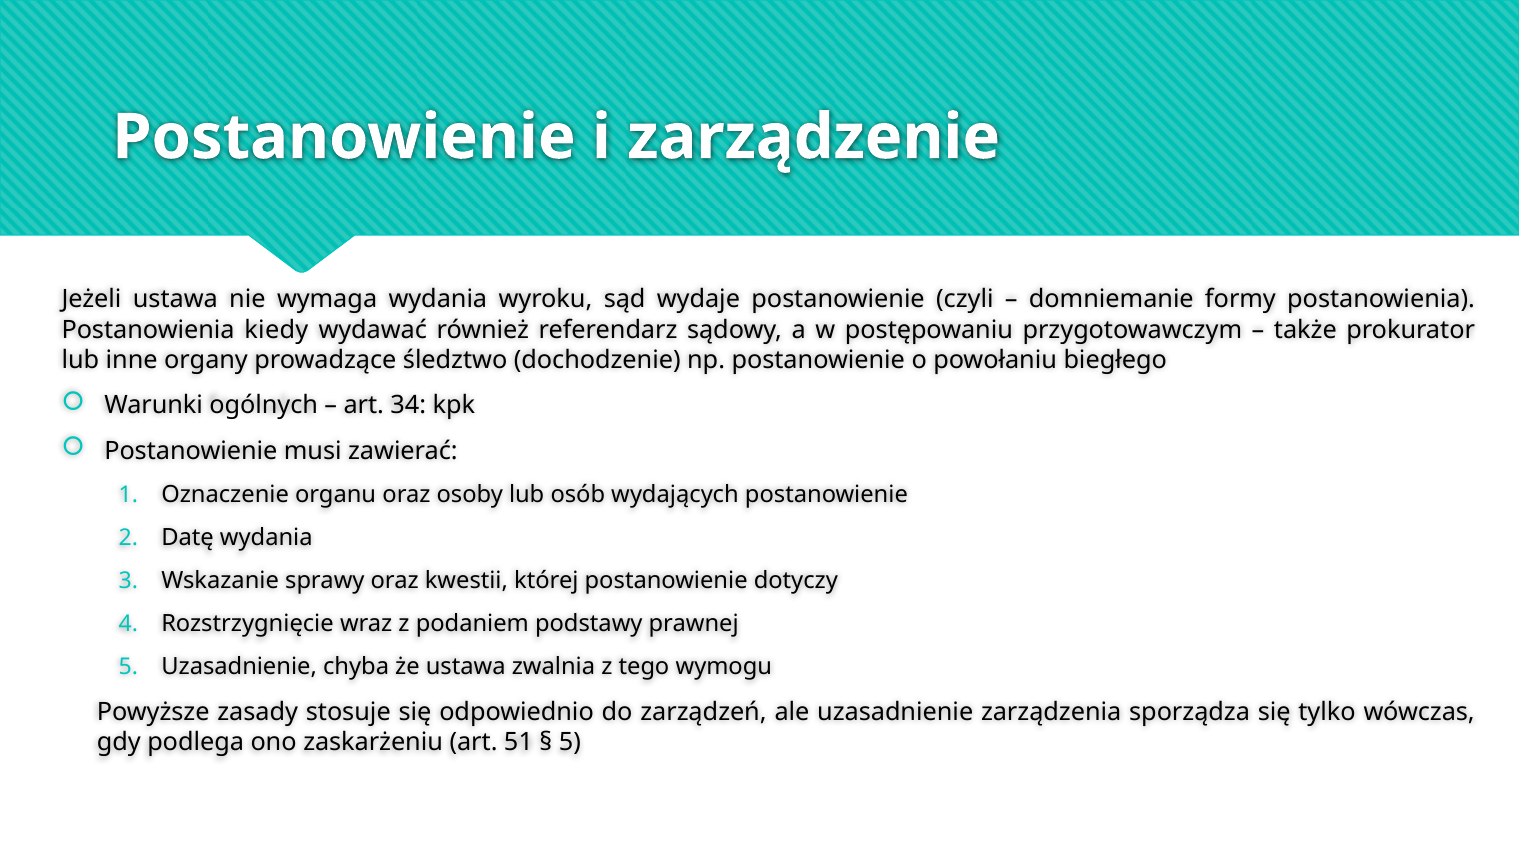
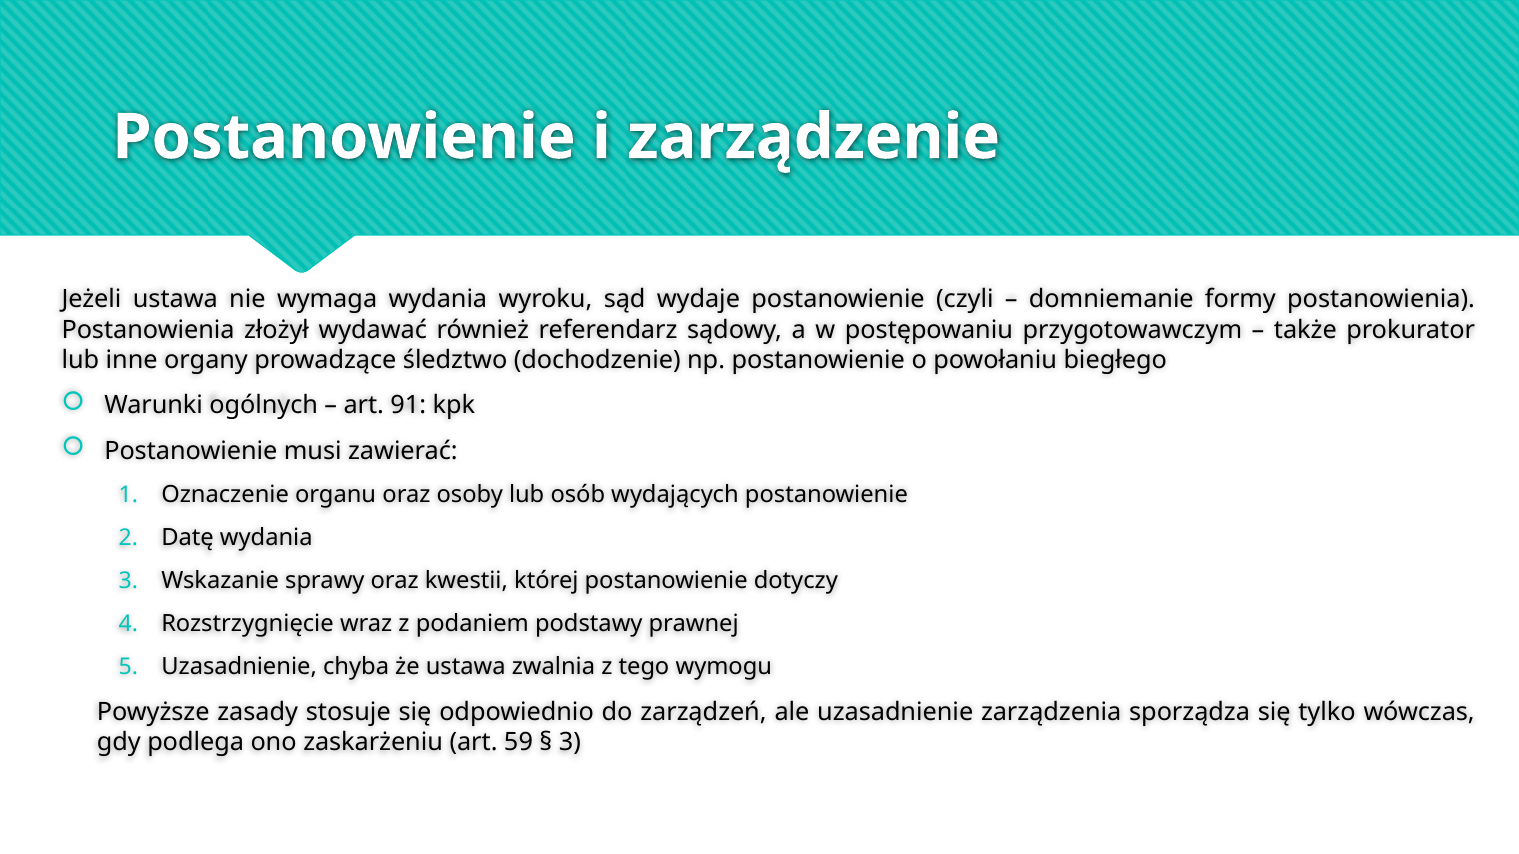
kiedy: kiedy -> złożył (277, 330)
34: 34 -> 91 (408, 406)
51: 51 -> 59 (518, 743)
5: 5 -> 3 (570, 743)
